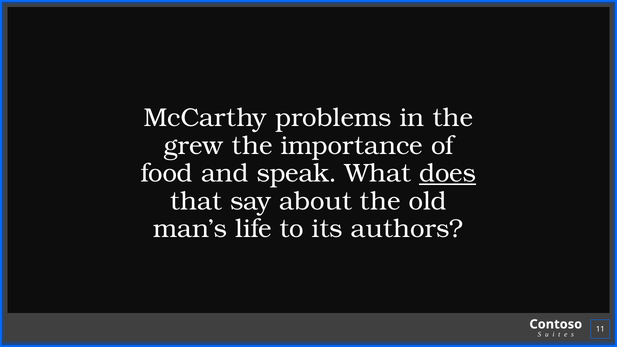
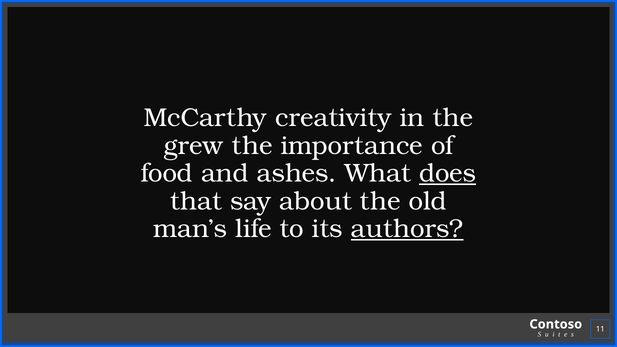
problems: problems -> creativity (333, 118)
speak: speak -> ashes (297, 173)
authors underline: none -> present (407, 229)
